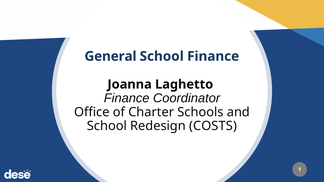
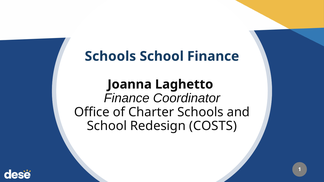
General: General -> Schools (110, 56)
